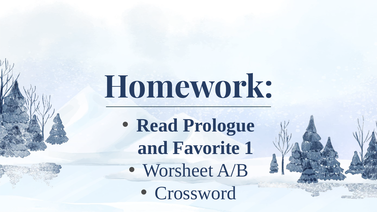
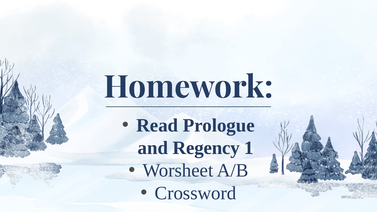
Favorite: Favorite -> Regency (206, 148)
